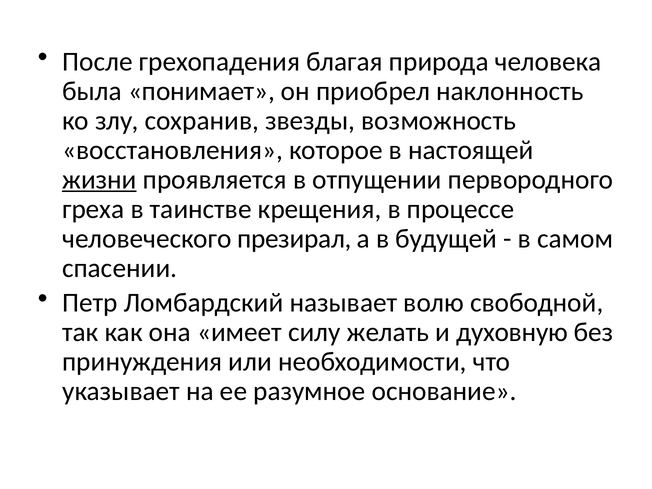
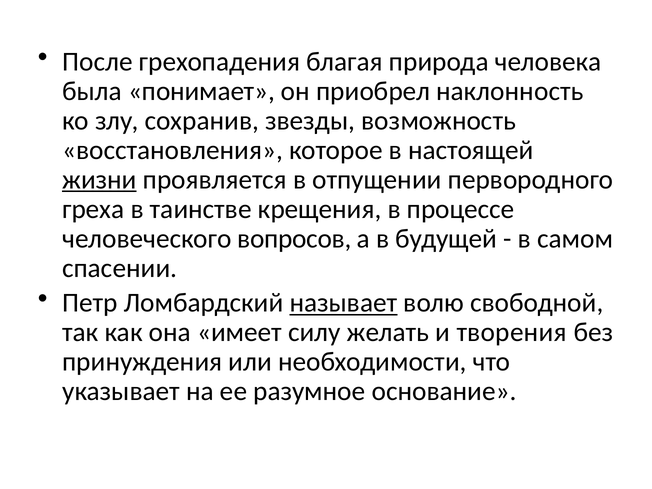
презирал: презирал -> вопросов (294, 239)
называет underline: none -> present (343, 303)
духовную: духовную -> творения (512, 332)
